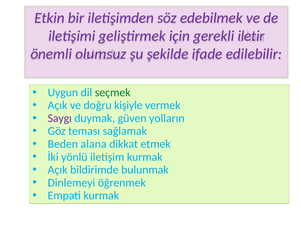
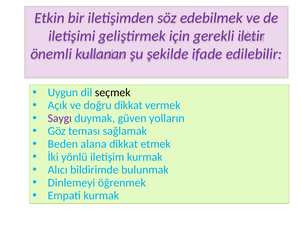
olumsuz: olumsuz -> kullanan (101, 54)
seçmek colour: green -> black (113, 92)
doğru kişiyle: kişiyle -> dikkat (128, 105)
Açık: Açık -> Alıcı (58, 170)
